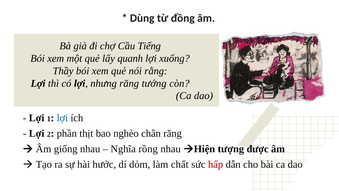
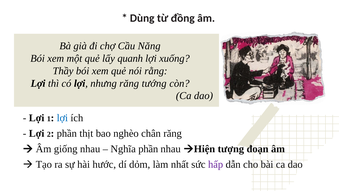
Tiếng: Tiếng -> Năng (149, 46)
Nghĩa rồng: rồng -> phần (148, 149)
được: được -> đoạn (258, 149)
chất: chất -> nhất (180, 164)
hấp colour: red -> purple (216, 164)
